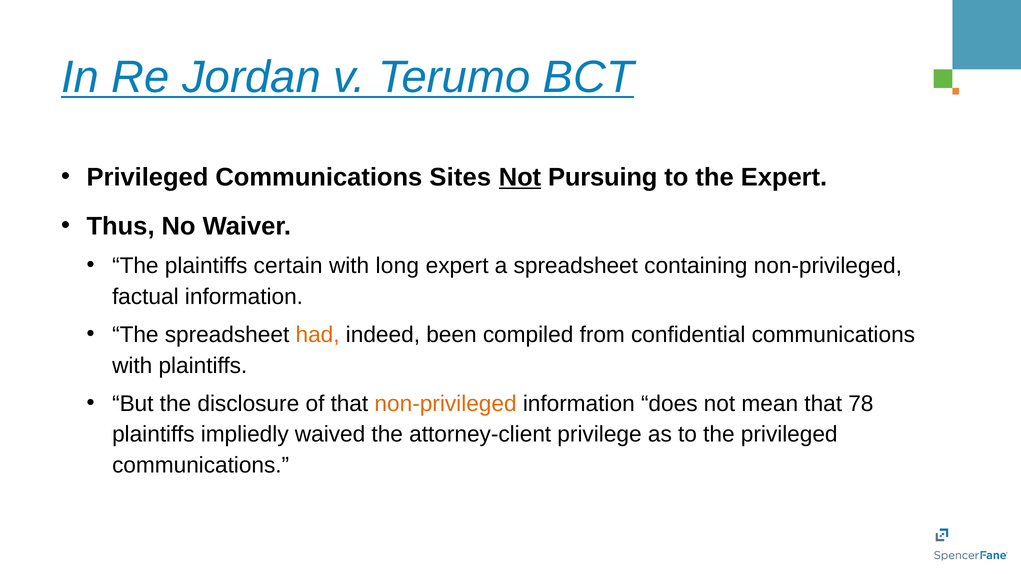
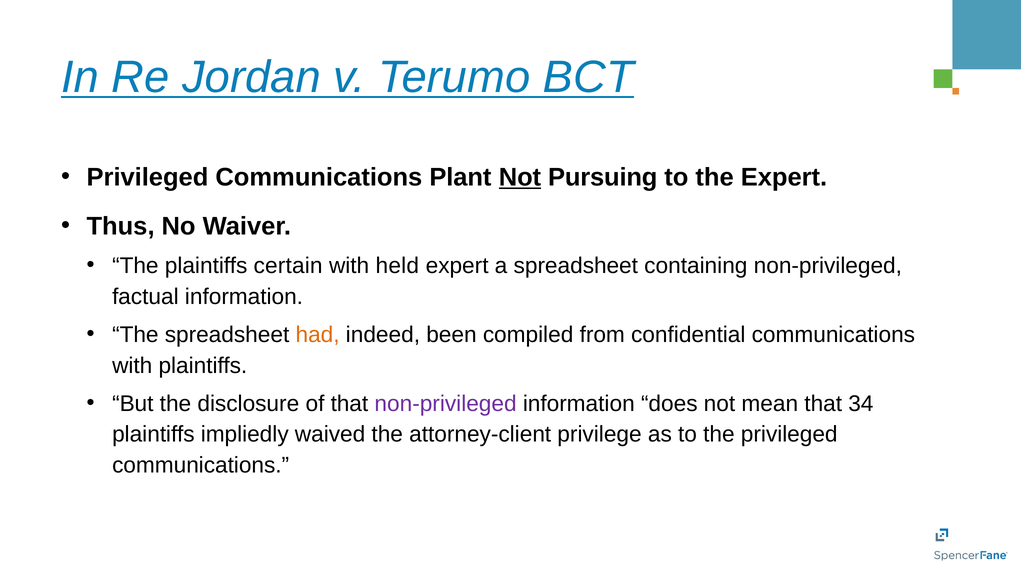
Sites: Sites -> Plant (460, 177)
long: long -> held (397, 266)
non-privileged colour: orange -> purple (446, 404)
78: 78 -> 34 (861, 404)
